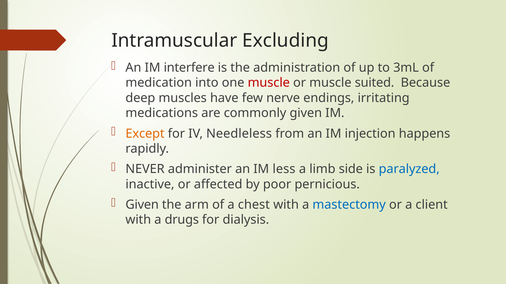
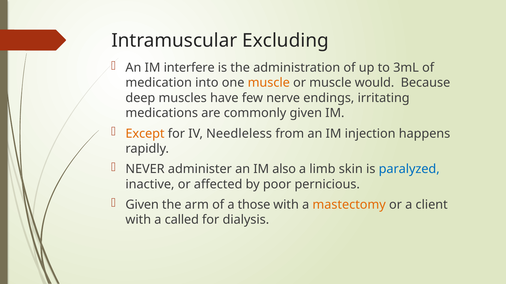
muscle colour: red -> orange (269, 83)
suited: suited -> would (375, 83)
less: less -> also (284, 169)
side: side -> skin (351, 169)
chest: chest -> those (254, 205)
mastectomy colour: blue -> orange (349, 205)
drugs: drugs -> called (182, 220)
